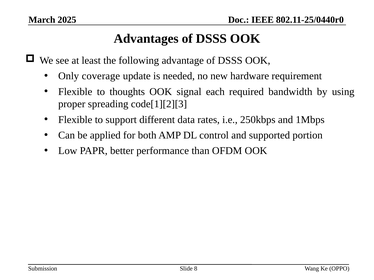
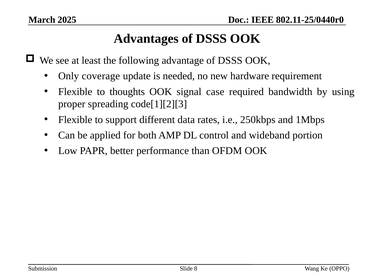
each: each -> case (215, 92)
supported: supported -> wideband (269, 135)
